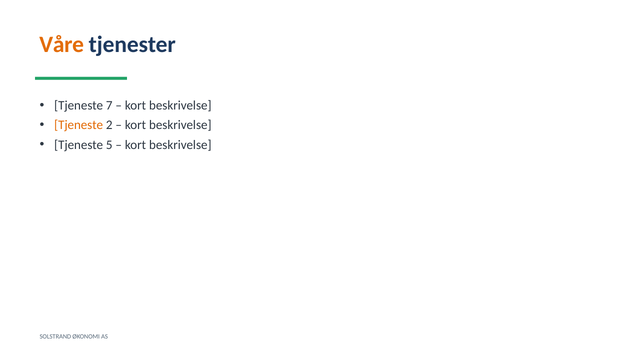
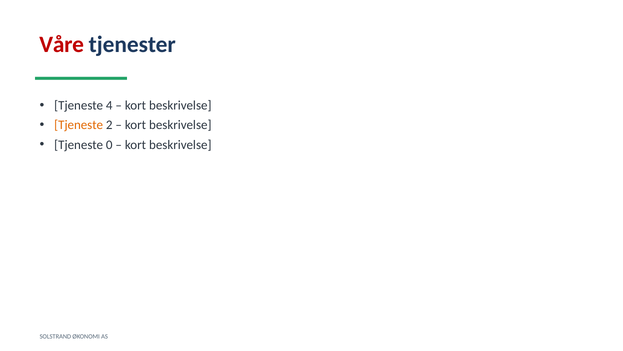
Våre colour: orange -> red (62, 44)
7: 7 -> 4 (109, 106)
5: 5 -> 0 (109, 144)
